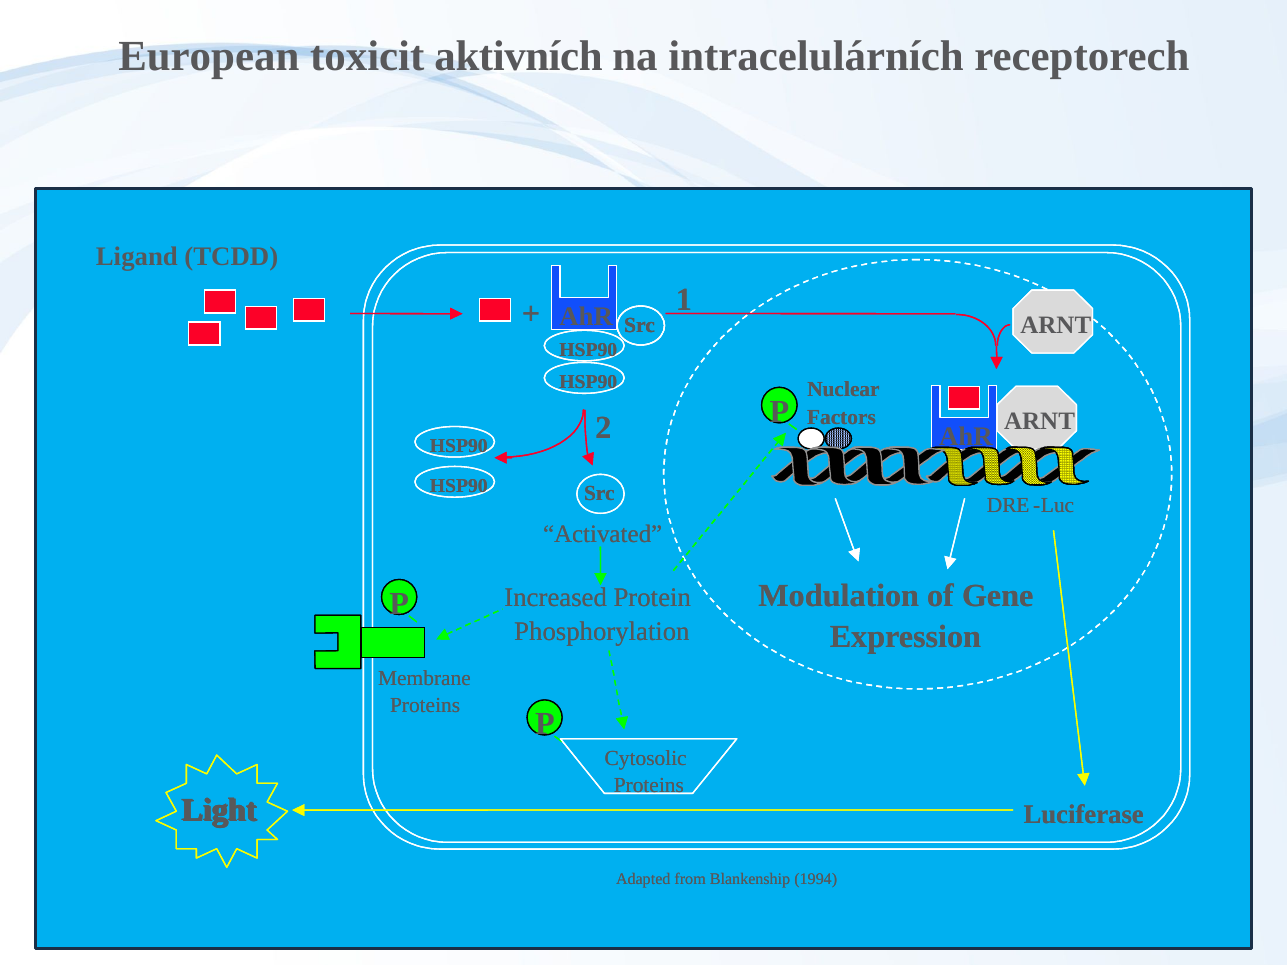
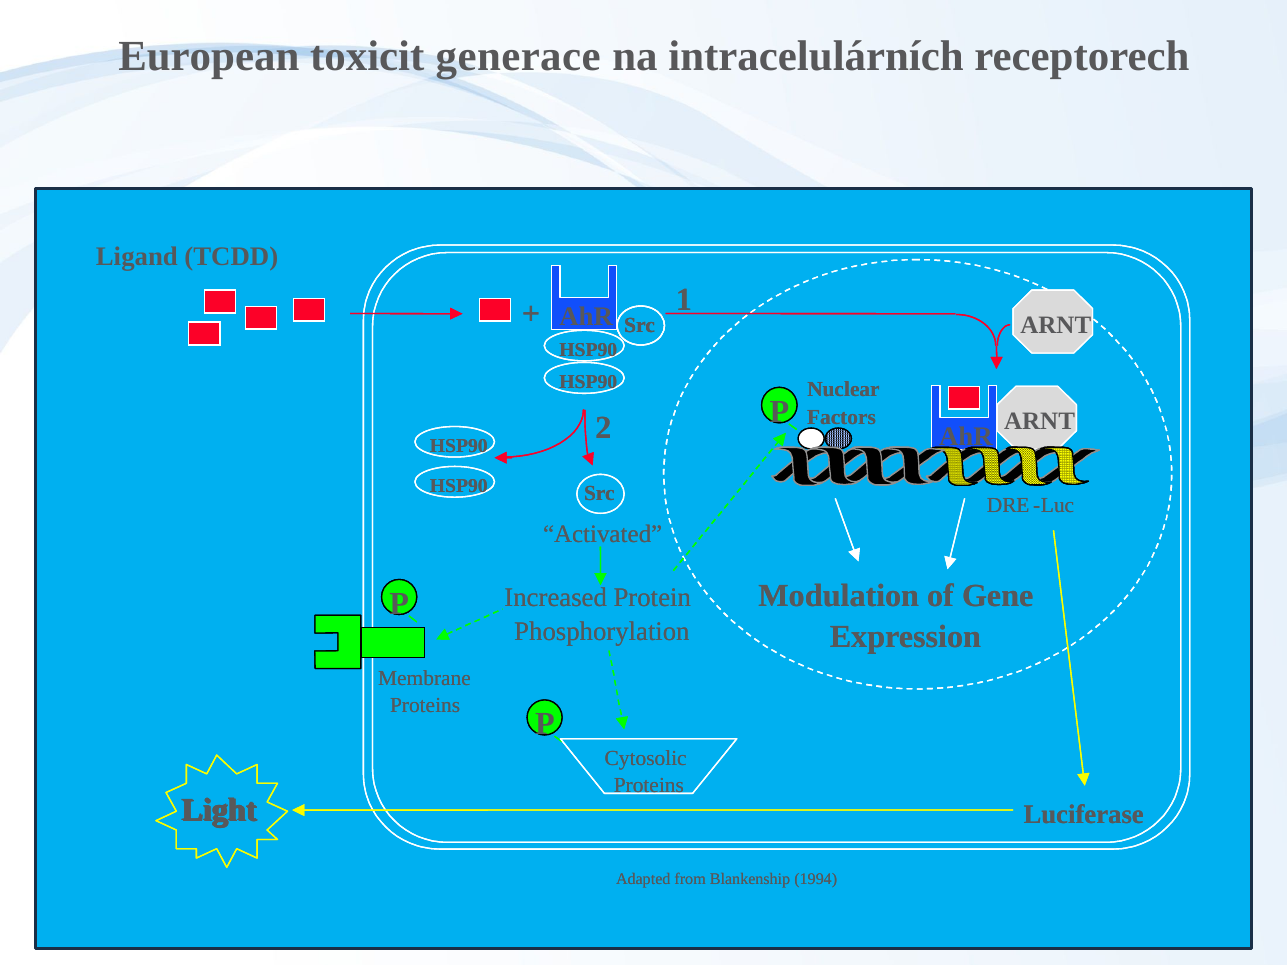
aktivních: aktivních -> generace (518, 57)
